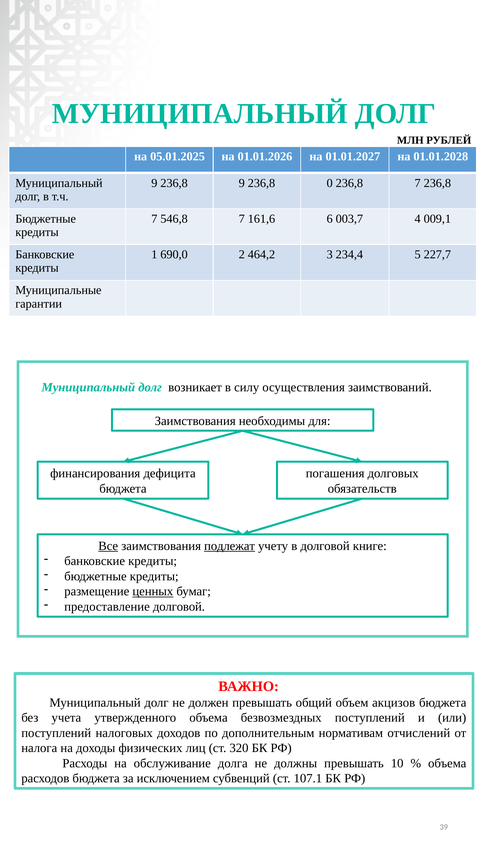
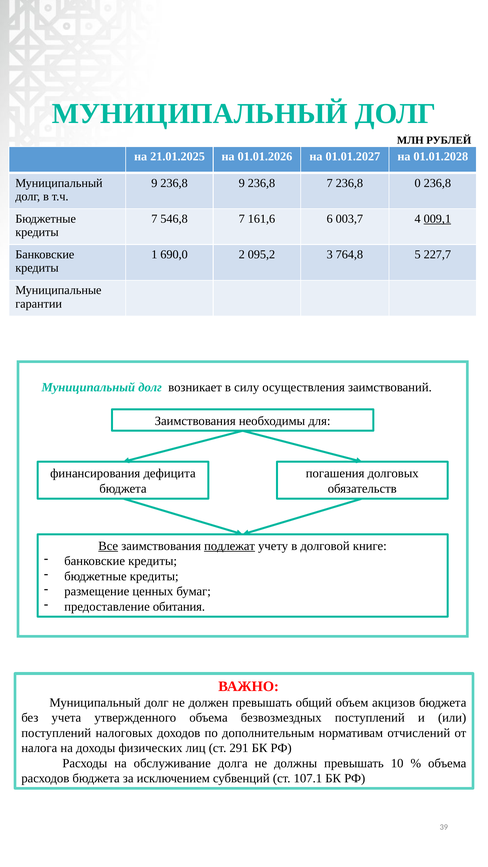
05.01.2025: 05.01.2025 -> 21.01.2025 (178, 157)
236,8 0: 0 -> 7 (330, 183)
236,8 7: 7 -> 0 (418, 183)
009,1 underline: none -> present (437, 219)
464,2: 464,2 -> 095,2 (261, 255)
234,4: 234,4 -> 764,8 (349, 255)
ценных underline: present -> none (153, 592)
предоставление долговой: долговой -> обитания (179, 607)
320: 320 -> 291 (239, 749)
